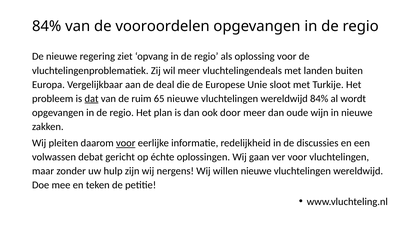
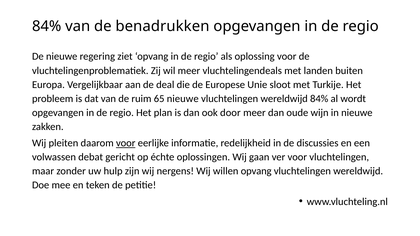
vooroordelen: vooroordelen -> benadrukken (162, 26)
dat underline: present -> none (92, 99)
willen nieuwe: nieuwe -> opvang (256, 171)
